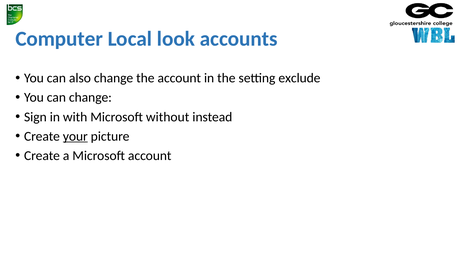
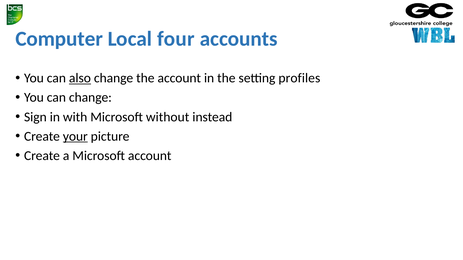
look: look -> four (176, 39)
also underline: none -> present (80, 78)
exclude: exclude -> profiles (299, 78)
